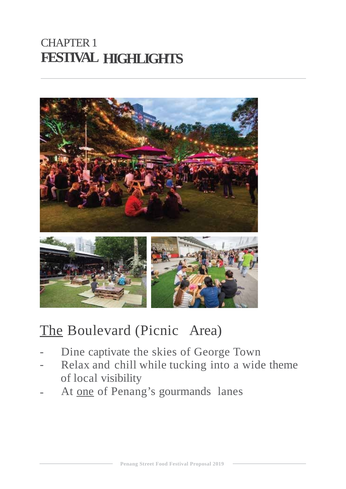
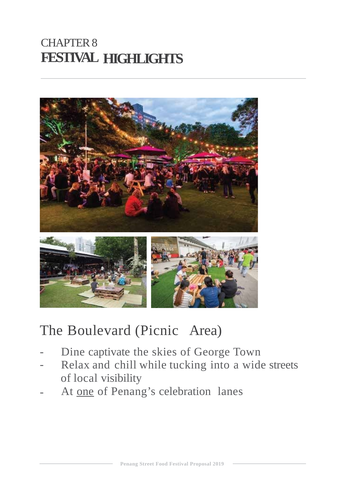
1: 1 -> 8 (95, 43)
The underline: present -> none (51, 330)
theme: theme -> streets (284, 365)
gourmands: gourmands -> celebration (185, 391)
